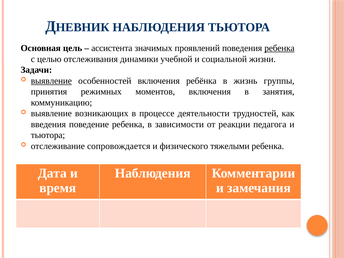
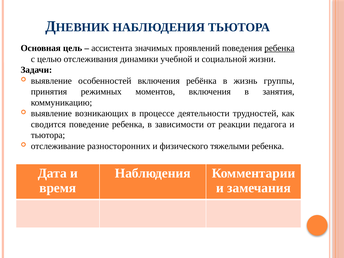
выявление underline: present -> none (51, 81)
введения: введения -> сводится (48, 124)
сопровождается: сопровождается -> разносторонних (119, 146)
